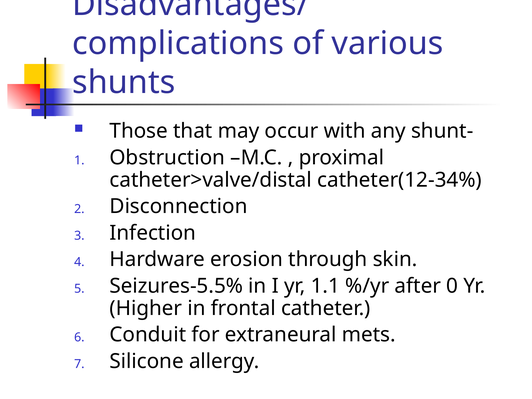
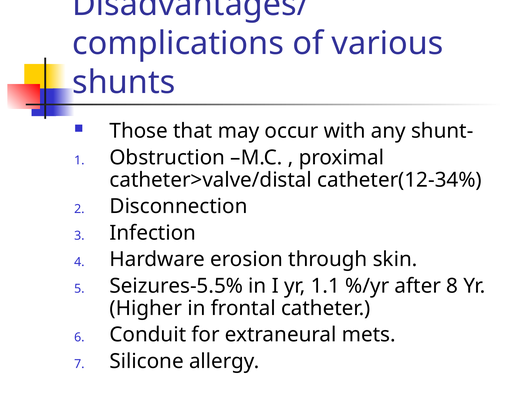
0: 0 -> 8 (452, 286)
